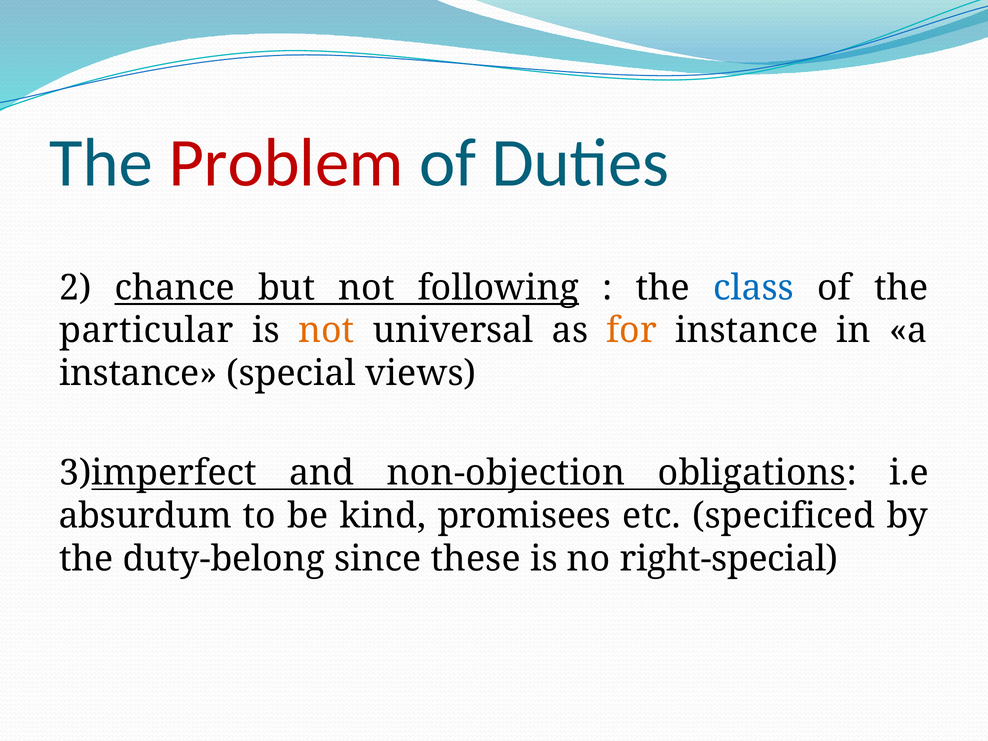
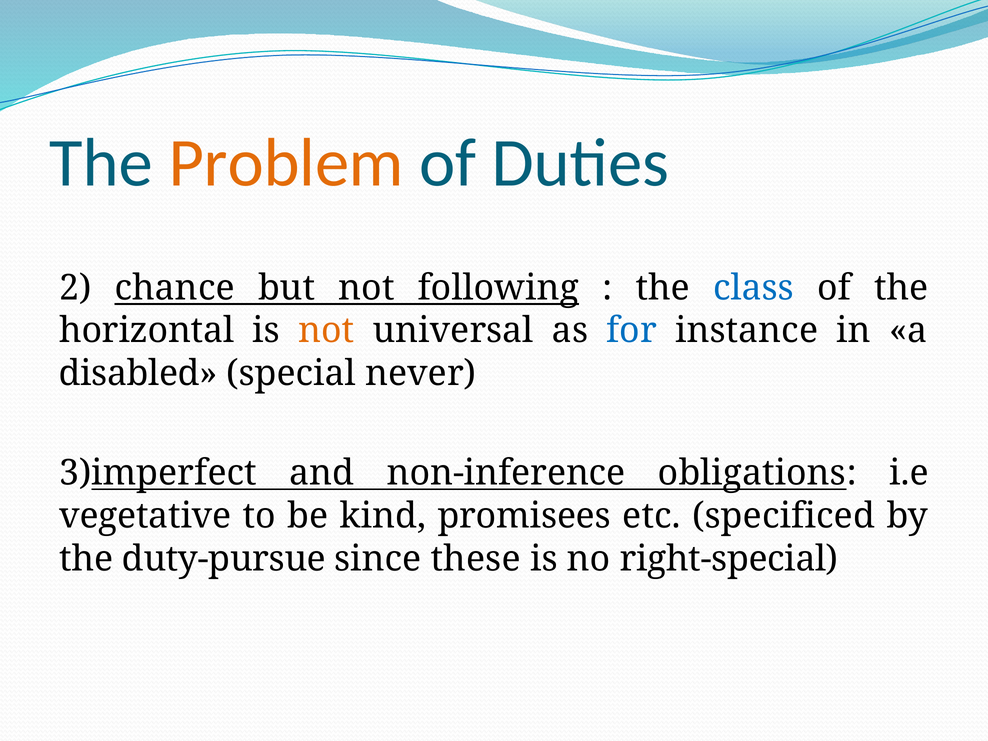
Problem colour: red -> orange (286, 163)
particular: particular -> horizontal (147, 331)
for colour: orange -> blue (632, 331)
instance: instance -> disabled (138, 373)
views: views -> never (421, 373)
non-objection: non-objection -> non-inference (506, 473)
absurdum: absurdum -> vegetative (145, 516)
duty-belong: duty-belong -> duty-pursue (224, 559)
